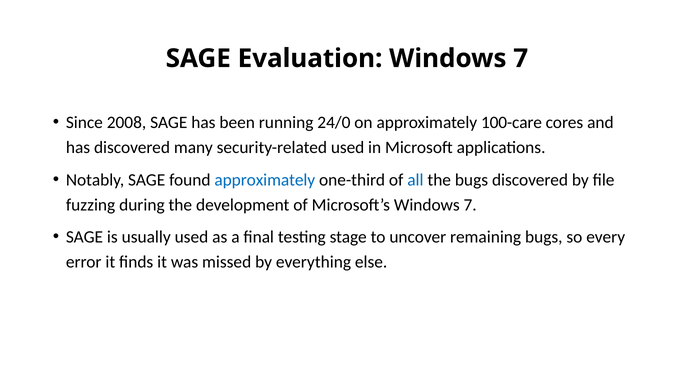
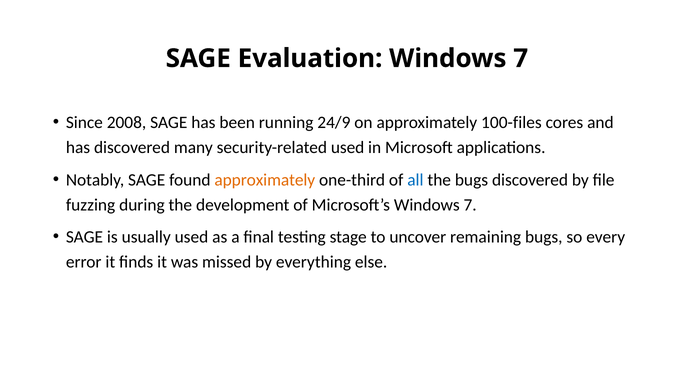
24/0: 24/0 -> 24/9 (334, 122)
100-care: 100-care -> 100-files (511, 122)
approximately colour: blue -> orange (265, 179)
